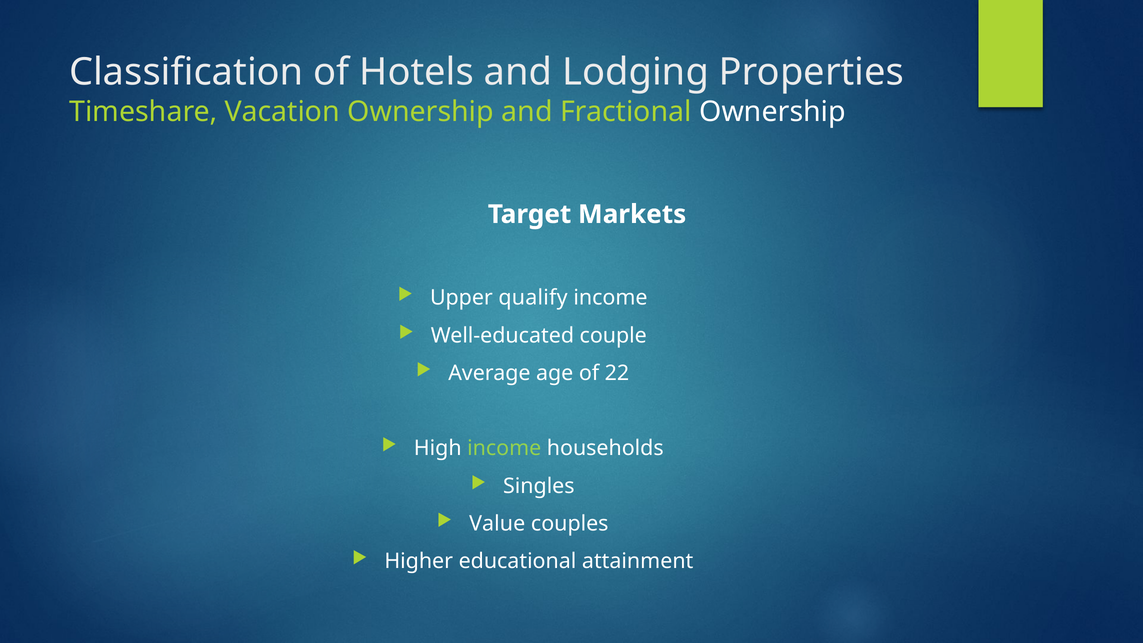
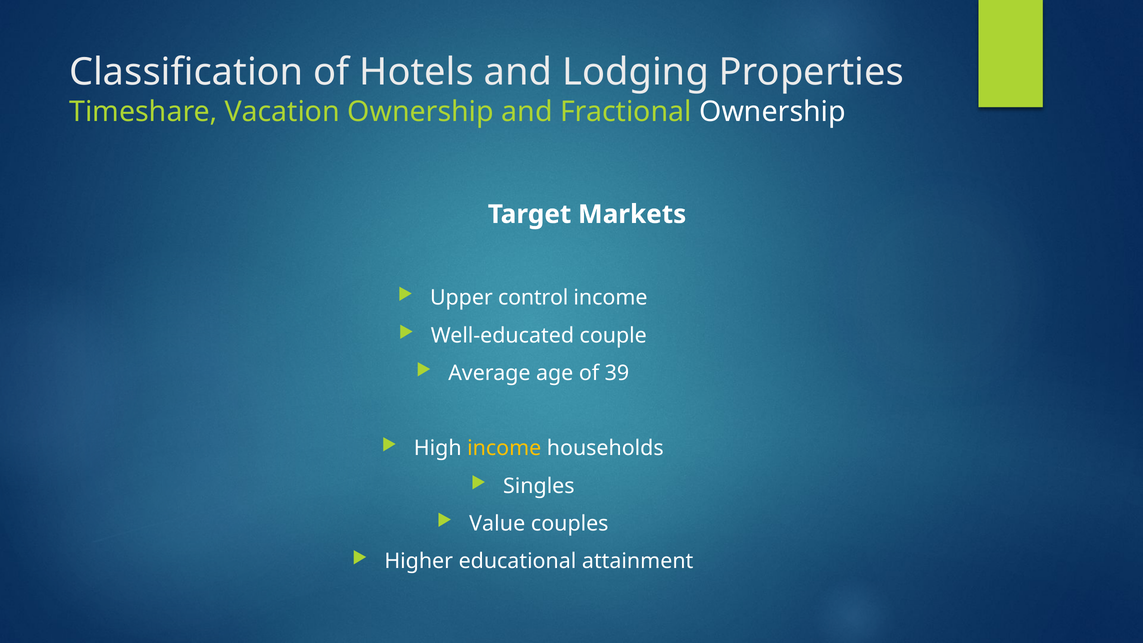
qualify: qualify -> control (533, 298)
22: 22 -> 39 (617, 373)
income colour: light green -> yellow (504, 448)
